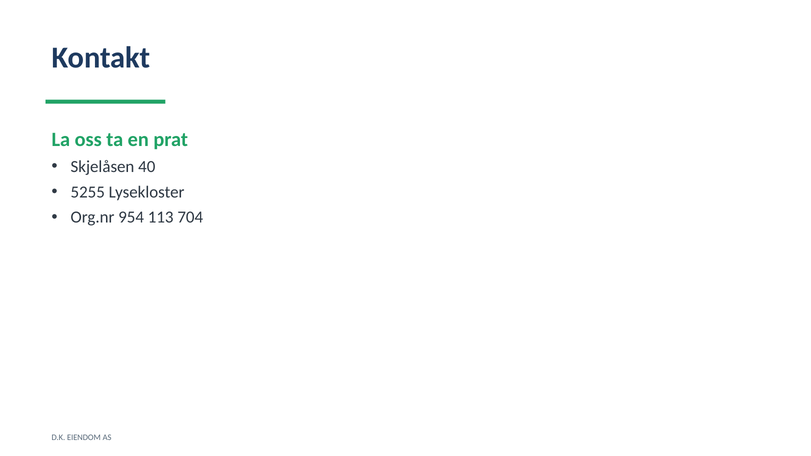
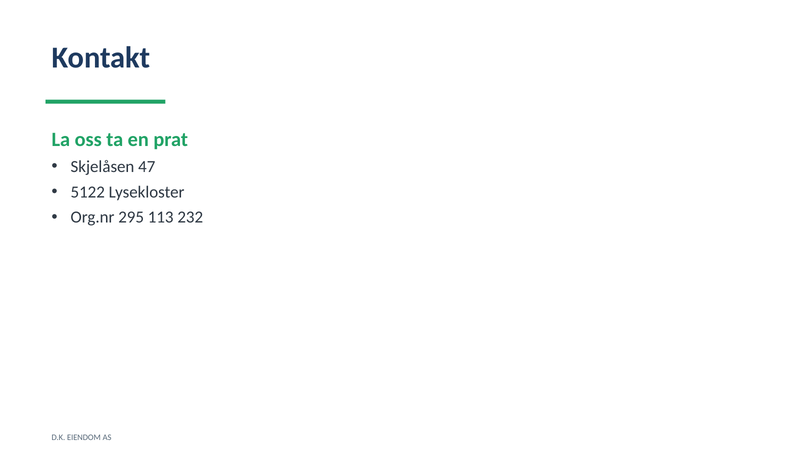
40: 40 -> 47 (147, 167)
5255: 5255 -> 5122 (88, 192)
954: 954 -> 295 (131, 217)
704: 704 -> 232 (190, 217)
